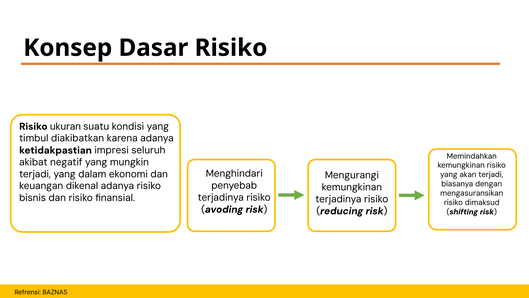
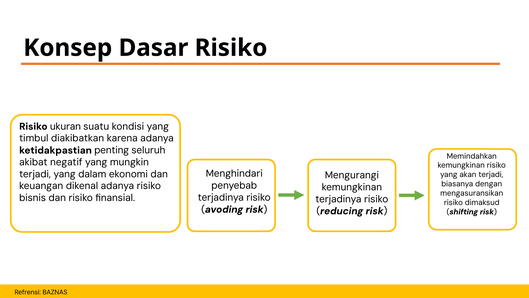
impresi: impresi -> penting (112, 150)
